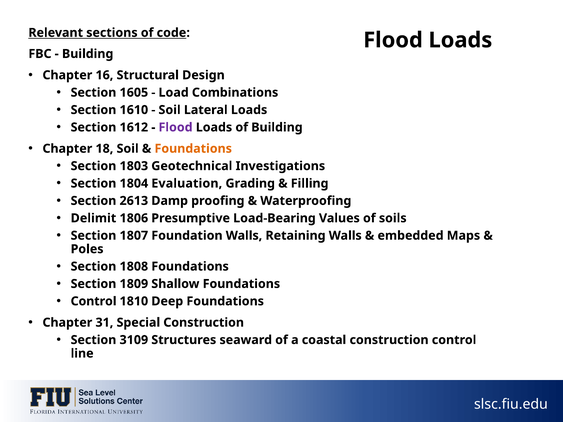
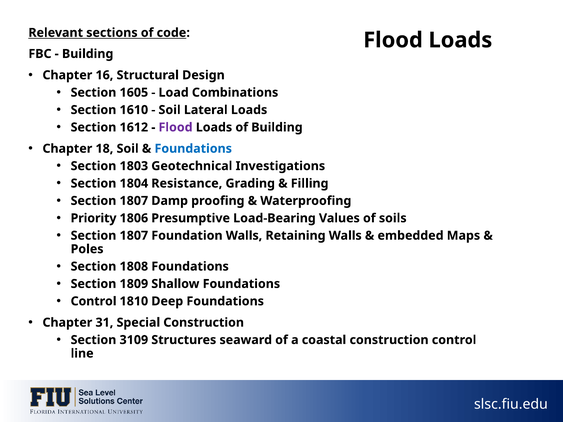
Foundations colour: orange -> blue (193, 149)
Evaluation: Evaluation -> Resistance (187, 184)
2613: 2613 -> 1807 (134, 201)
Delimit: Delimit -> Priority (94, 218)
